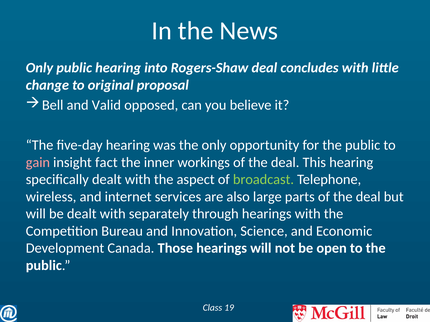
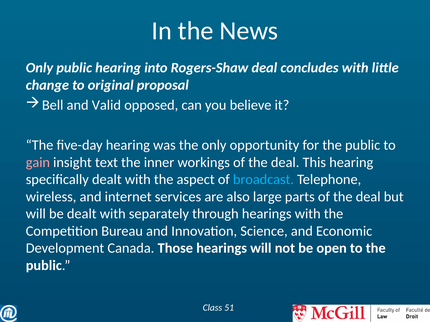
fact: fact -> text (106, 163)
broadcast colour: light green -> light blue (263, 180)
19: 19 -> 51 (229, 308)
